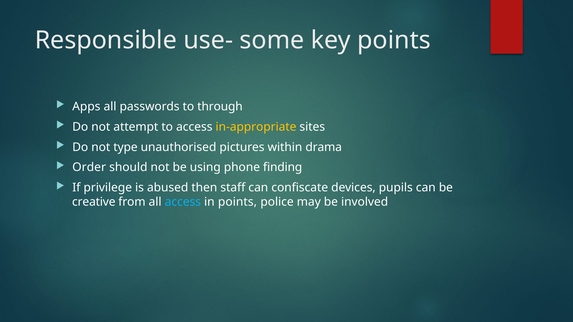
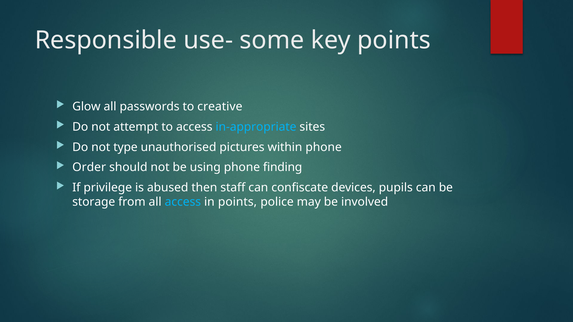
Apps: Apps -> Glow (86, 107)
through: through -> creative (220, 107)
in-appropriate colour: yellow -> light blue (256, 127)
within drama: drama -> phone (324, 147)
creative: creative -> storage (94, 202)
